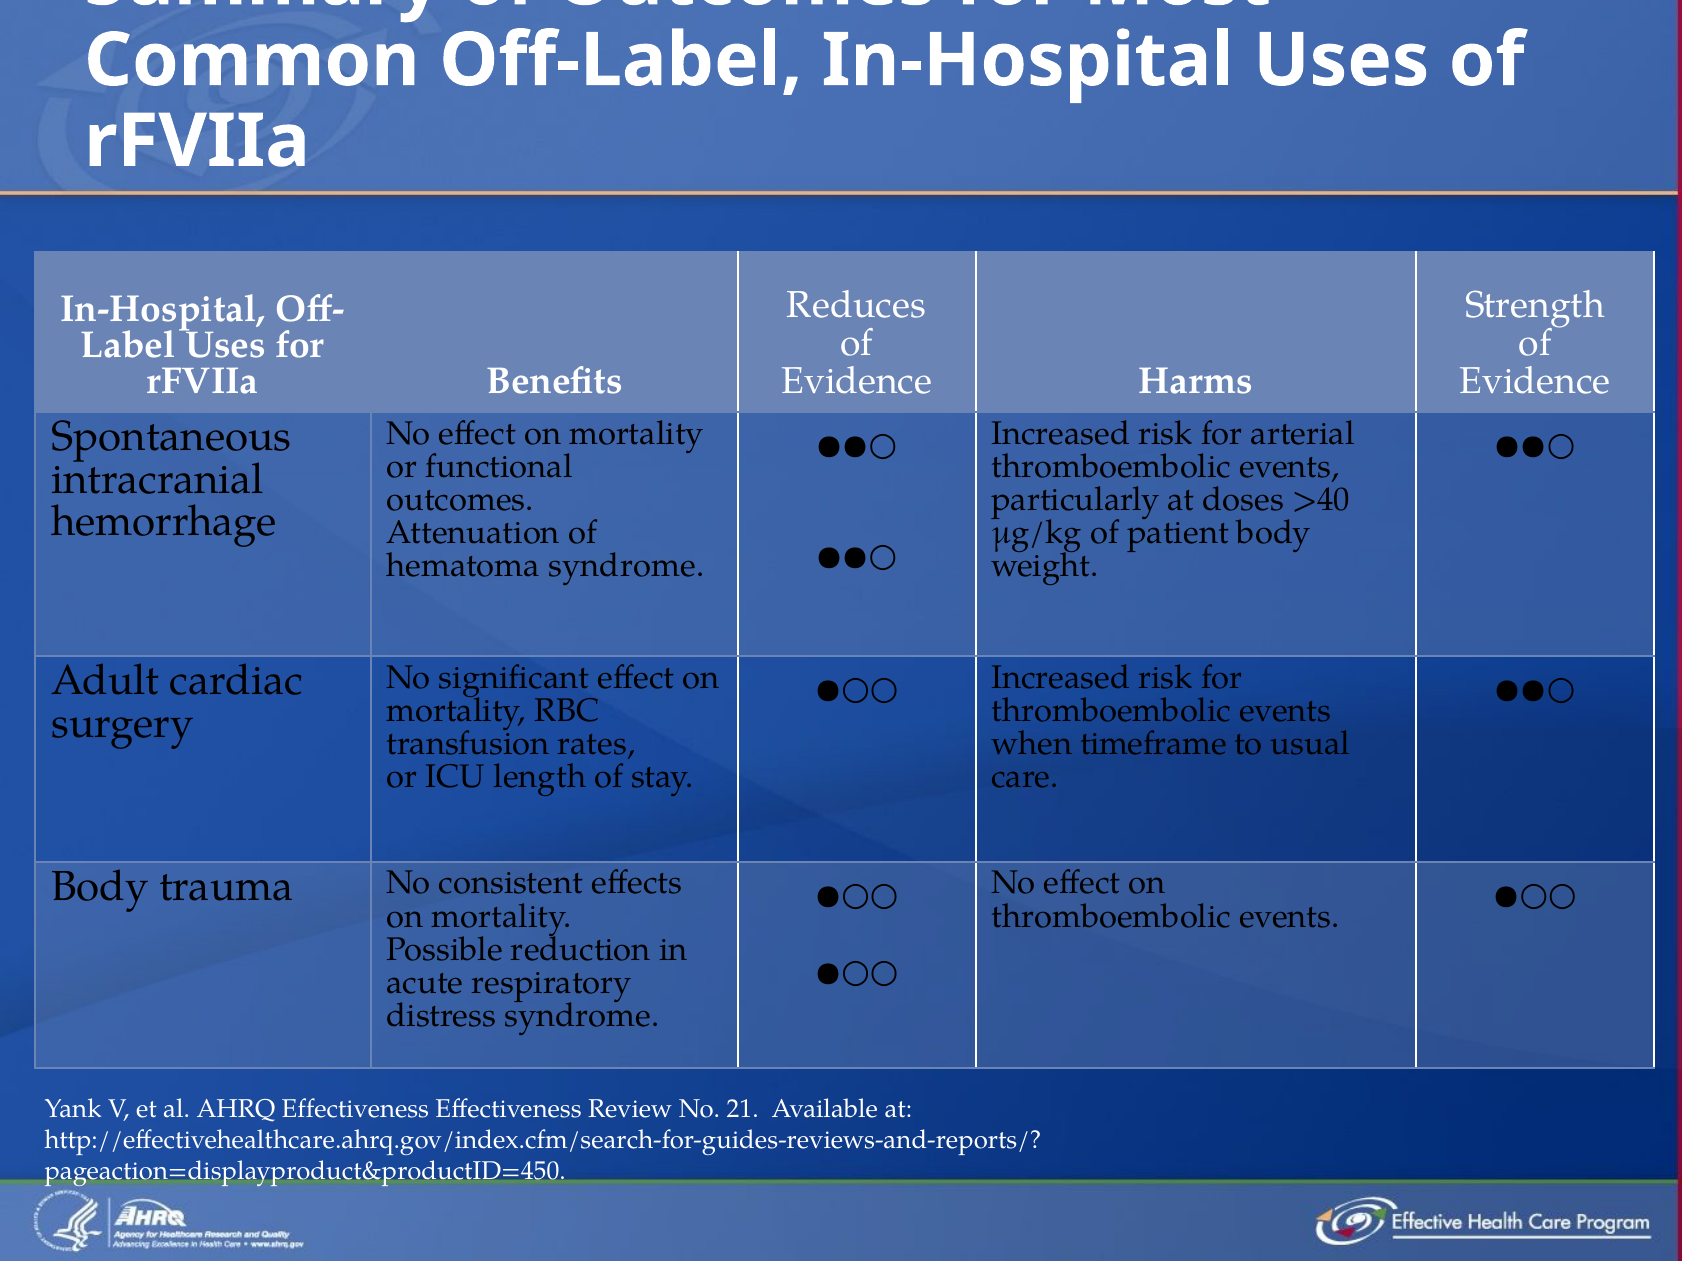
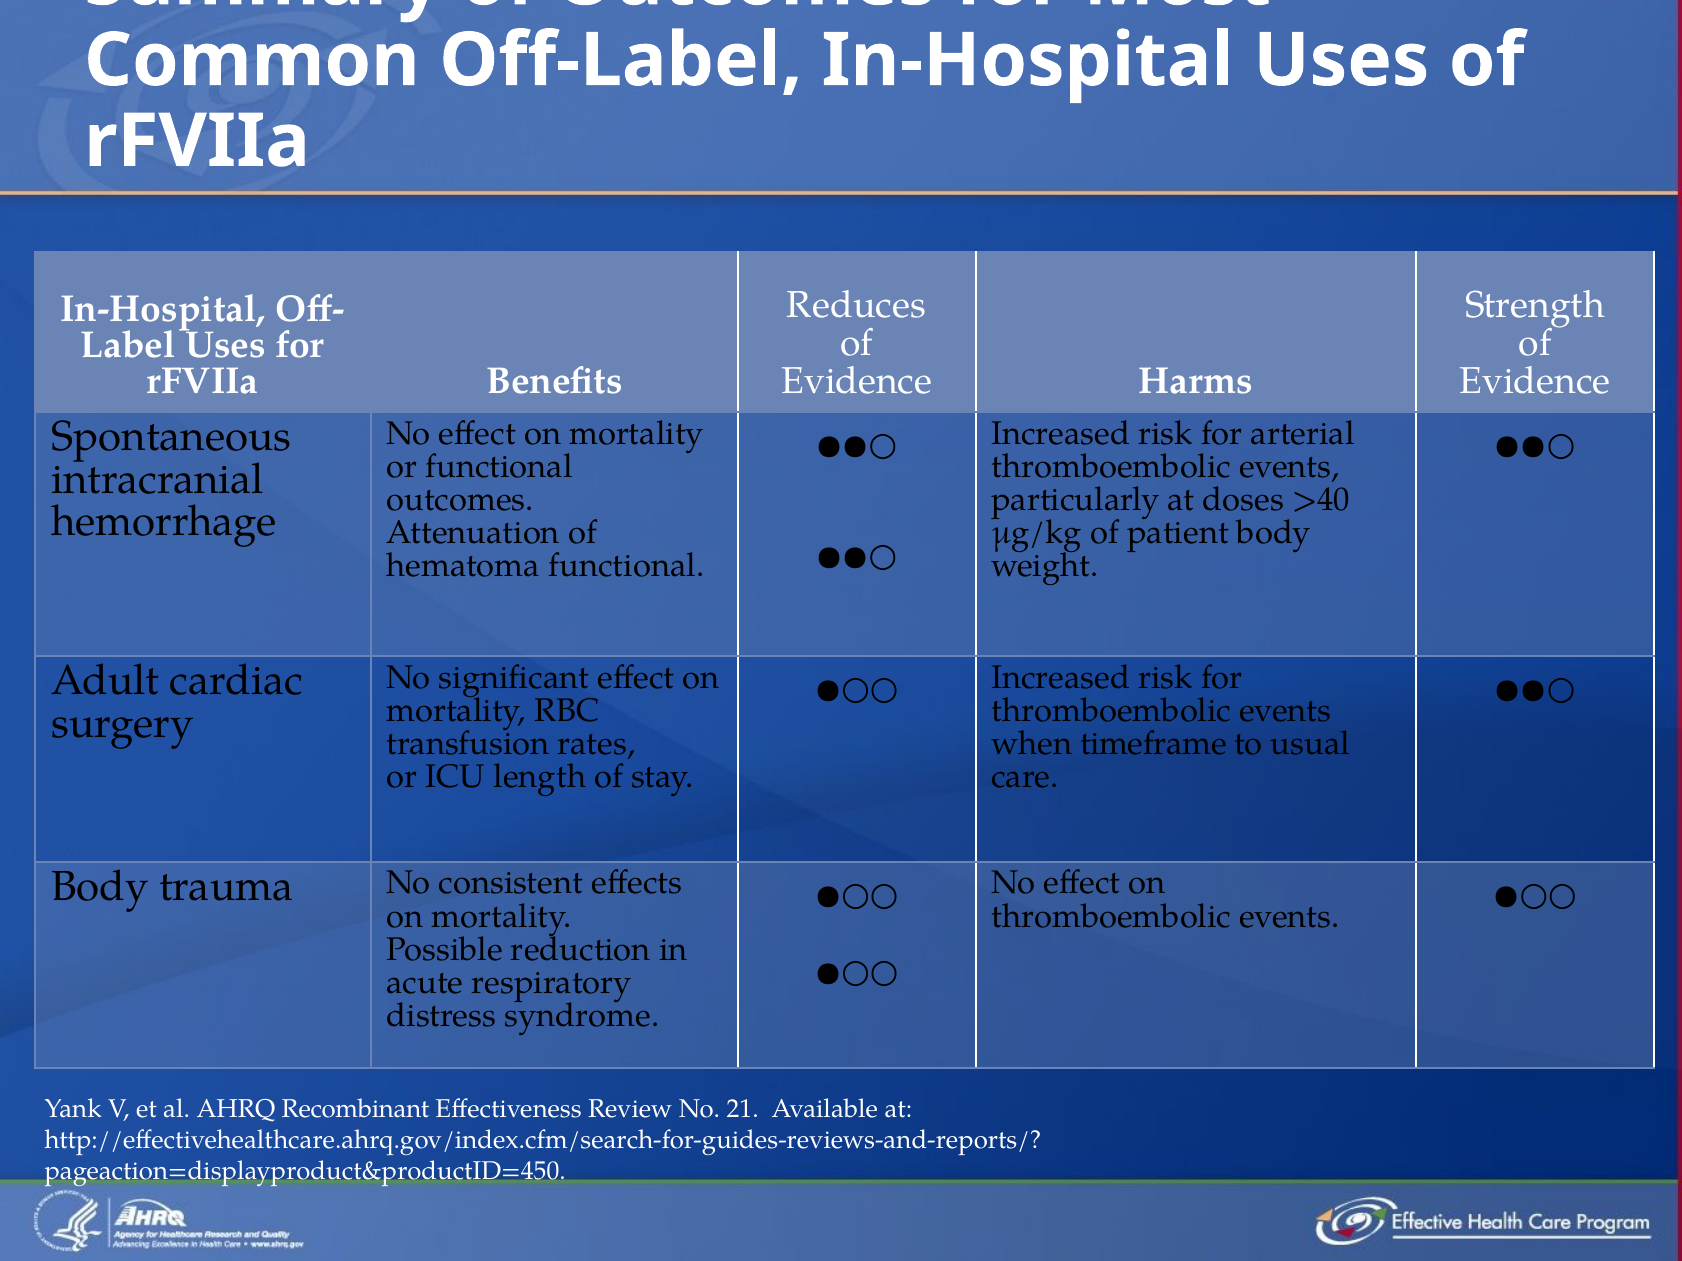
hematoma syndrome: syndrome -> functional (626, 566)
AHRQ Effectiveness: Effectiveness -> Recombinant (355, 1110)
